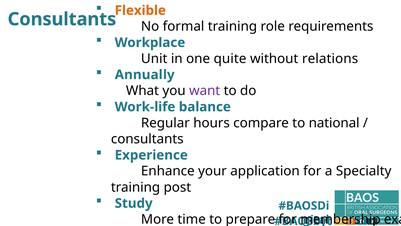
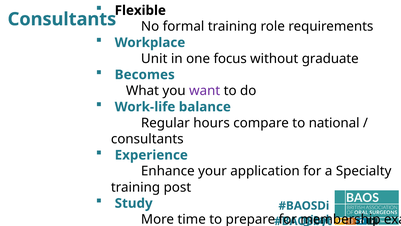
Flexible colour: orange -> black (140, 10)
quite: quite -> focus (230, 59)
relations: relations -> graduate (330, 59)
Annually: Annually -> Becomes (145, 75)
